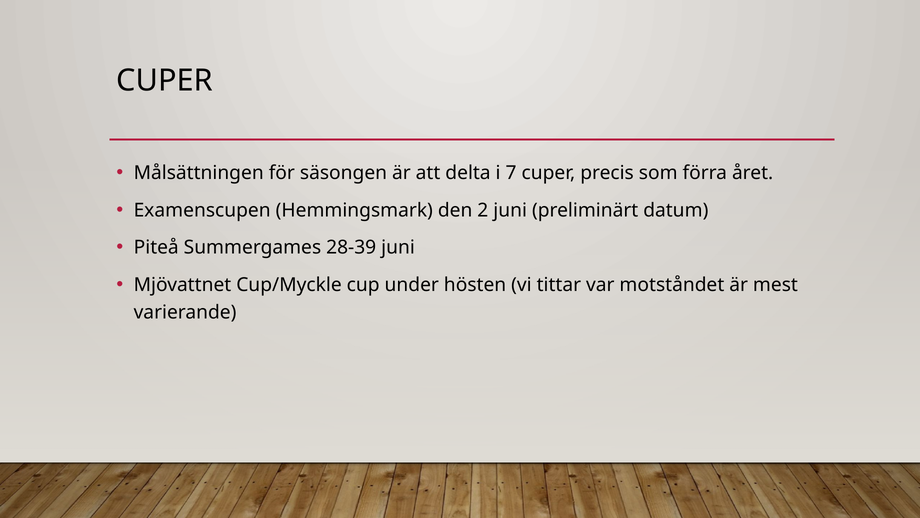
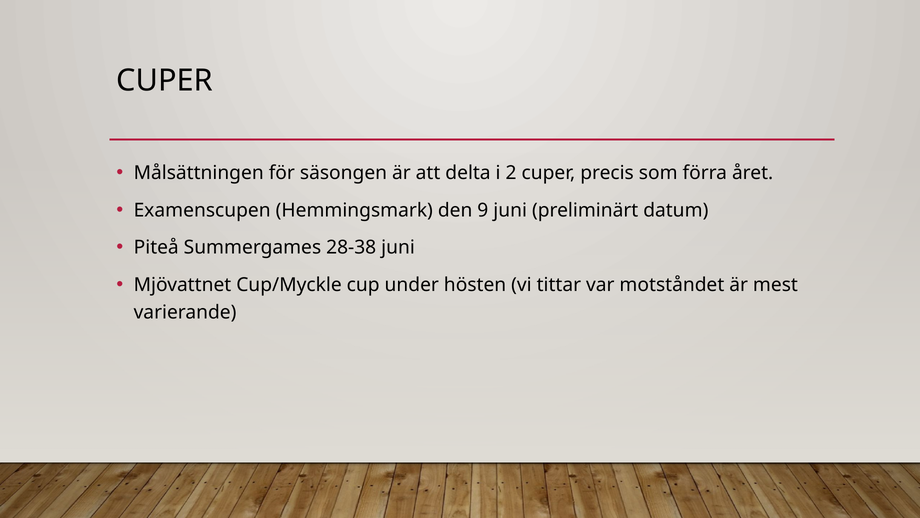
7: 7 -> 2 (511, 173)
2: 2 -> 9 (483, 210)
28-39: 28-39 -> 28-38 (351, 247)
